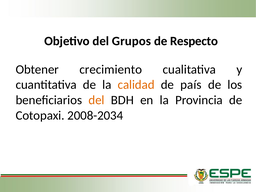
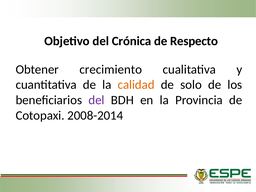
Grupos: Grupos -> Crónica (132, 41)
país: país -> solo (191, 85)
del colour: orange -> purple (97, 100)
2008-2034: 2008-2034 -> 2008-2014 (95, 115)
